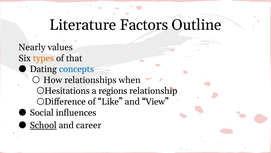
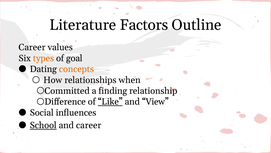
Nearly: Nearly -> Career (32, 47)
that: that -> goal (74, 58)
concepts colour: blue -> orange (76, 69)
Hesitations: Hesitations -> Committed (67, 91)
regions: regions -> finding (113, 91)
Like underline: none -> present (110, 101)
